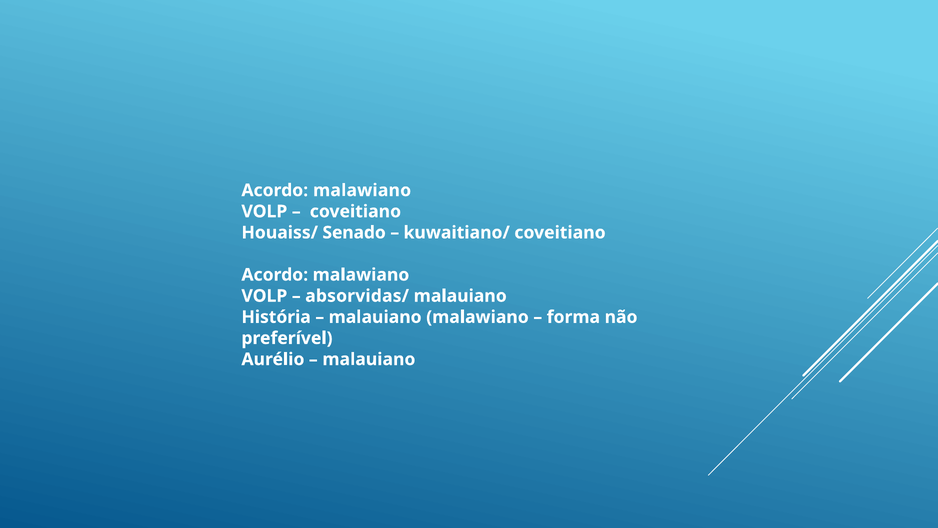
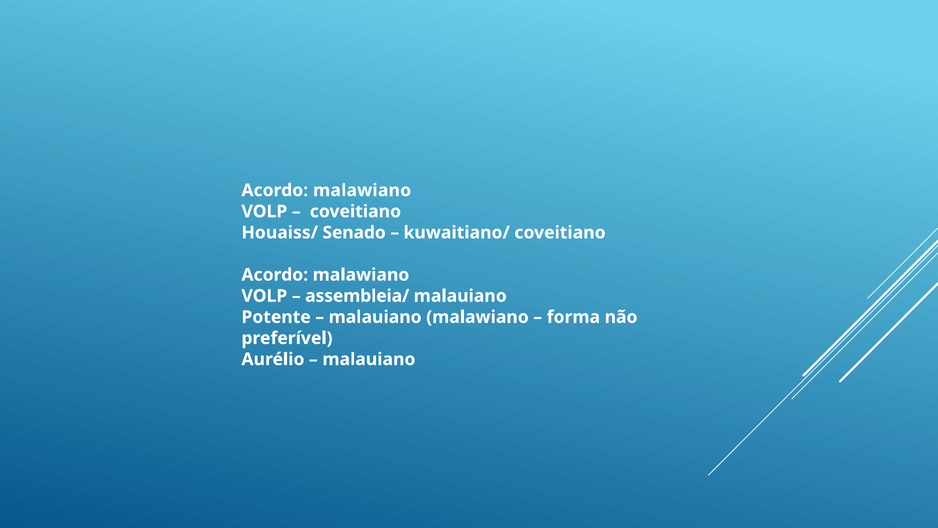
absorvidas/: absorvidas/ -> assembleia/ (357, 296)
História: História -> Potente (276, 317)
